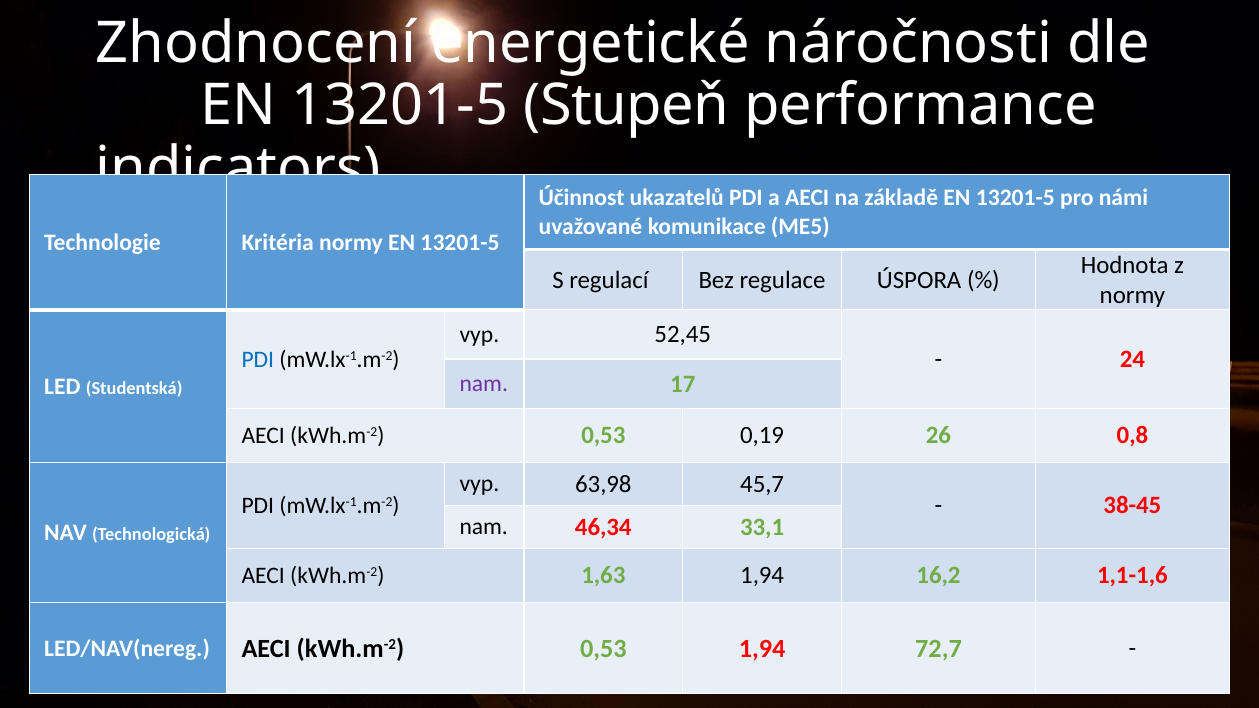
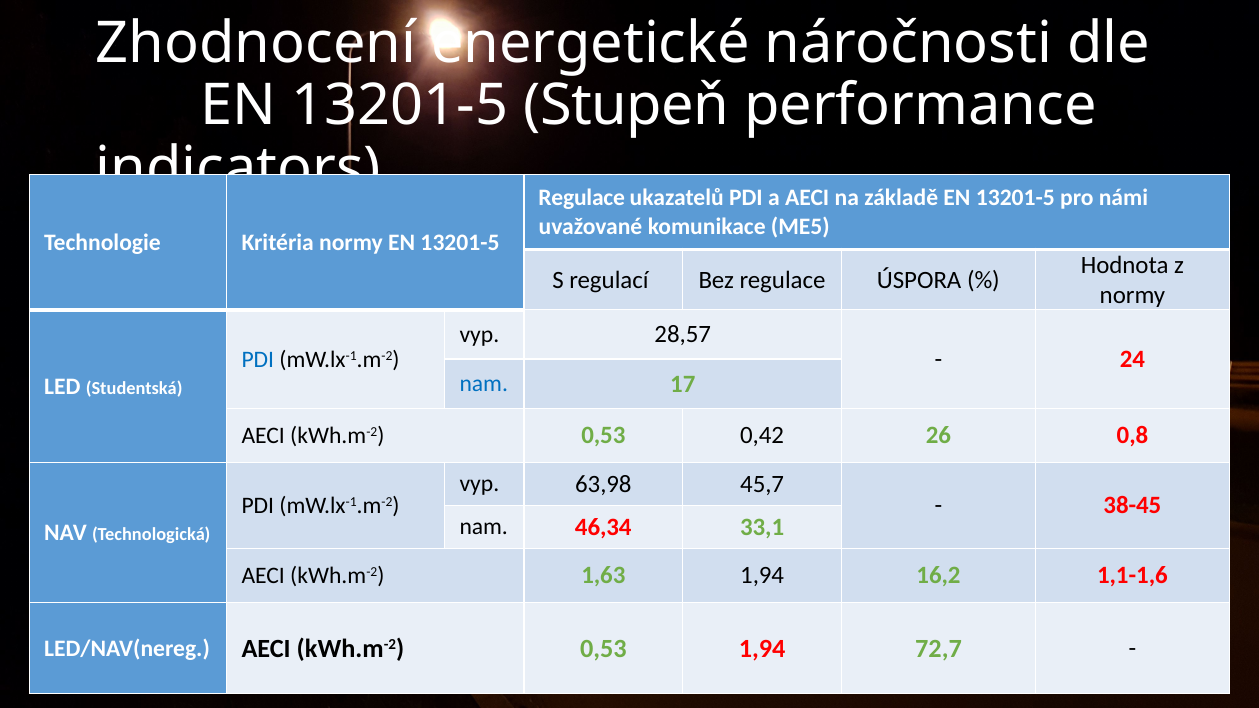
Účinnost: Účinnost -> Regulace (582, 198)
52,45: 52,45 -> 28,57 (683, 335)
nam colour: purple -> blue (484, 384)
0,19: 0,19 -> 0,42 (762, 436)
